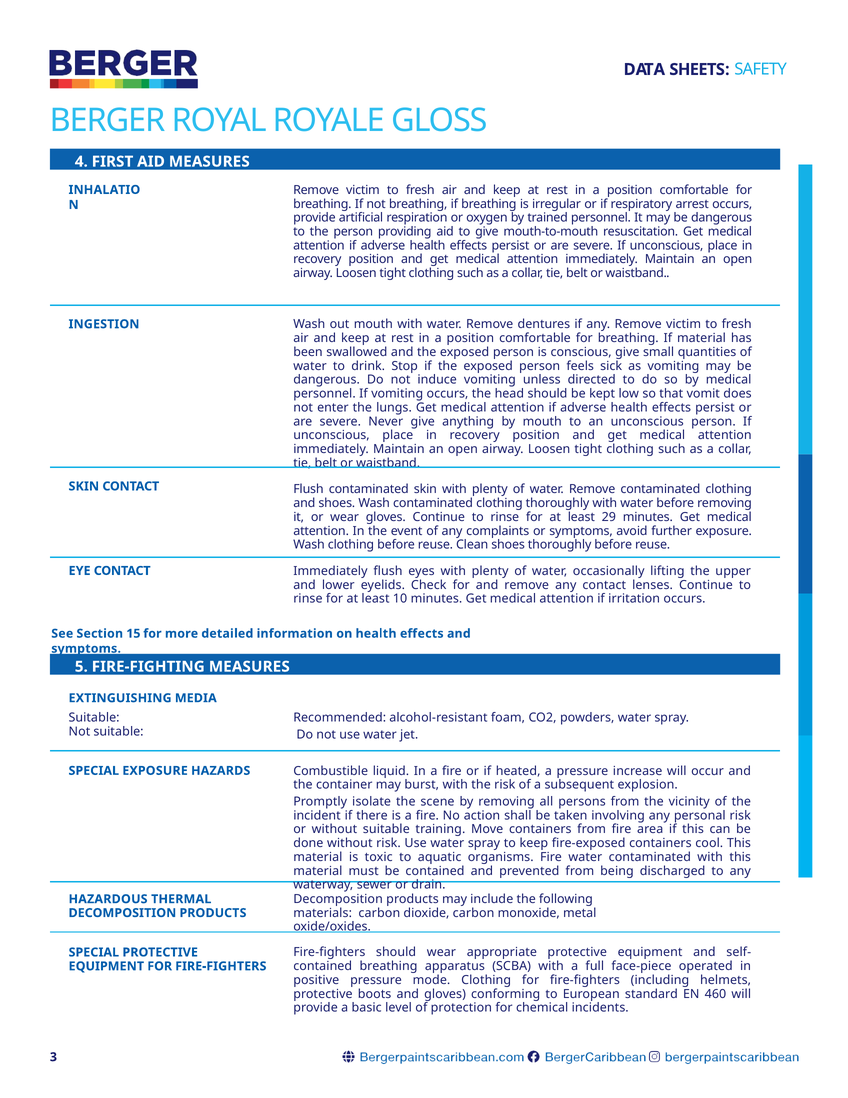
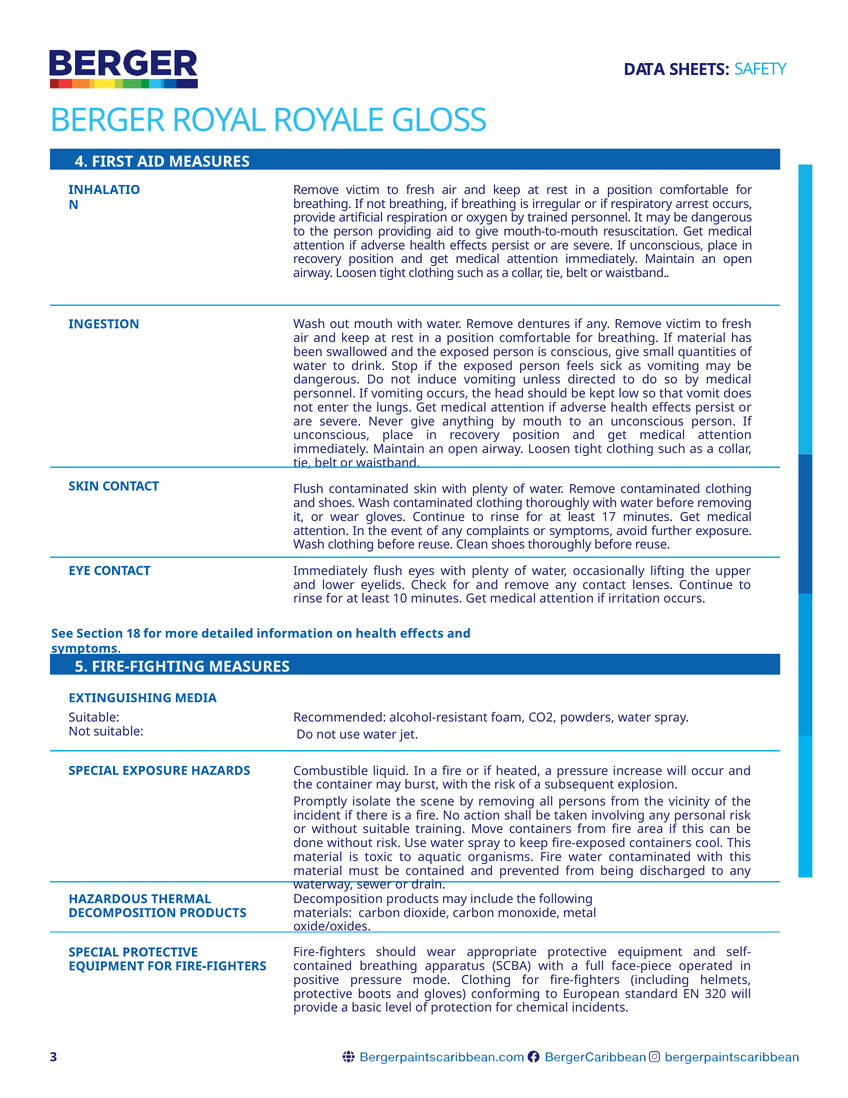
29: 29 -> 17 (609, 517)
15: 15 -> 18 (133, 633)
460: 460 -> 320 (715, 993)
